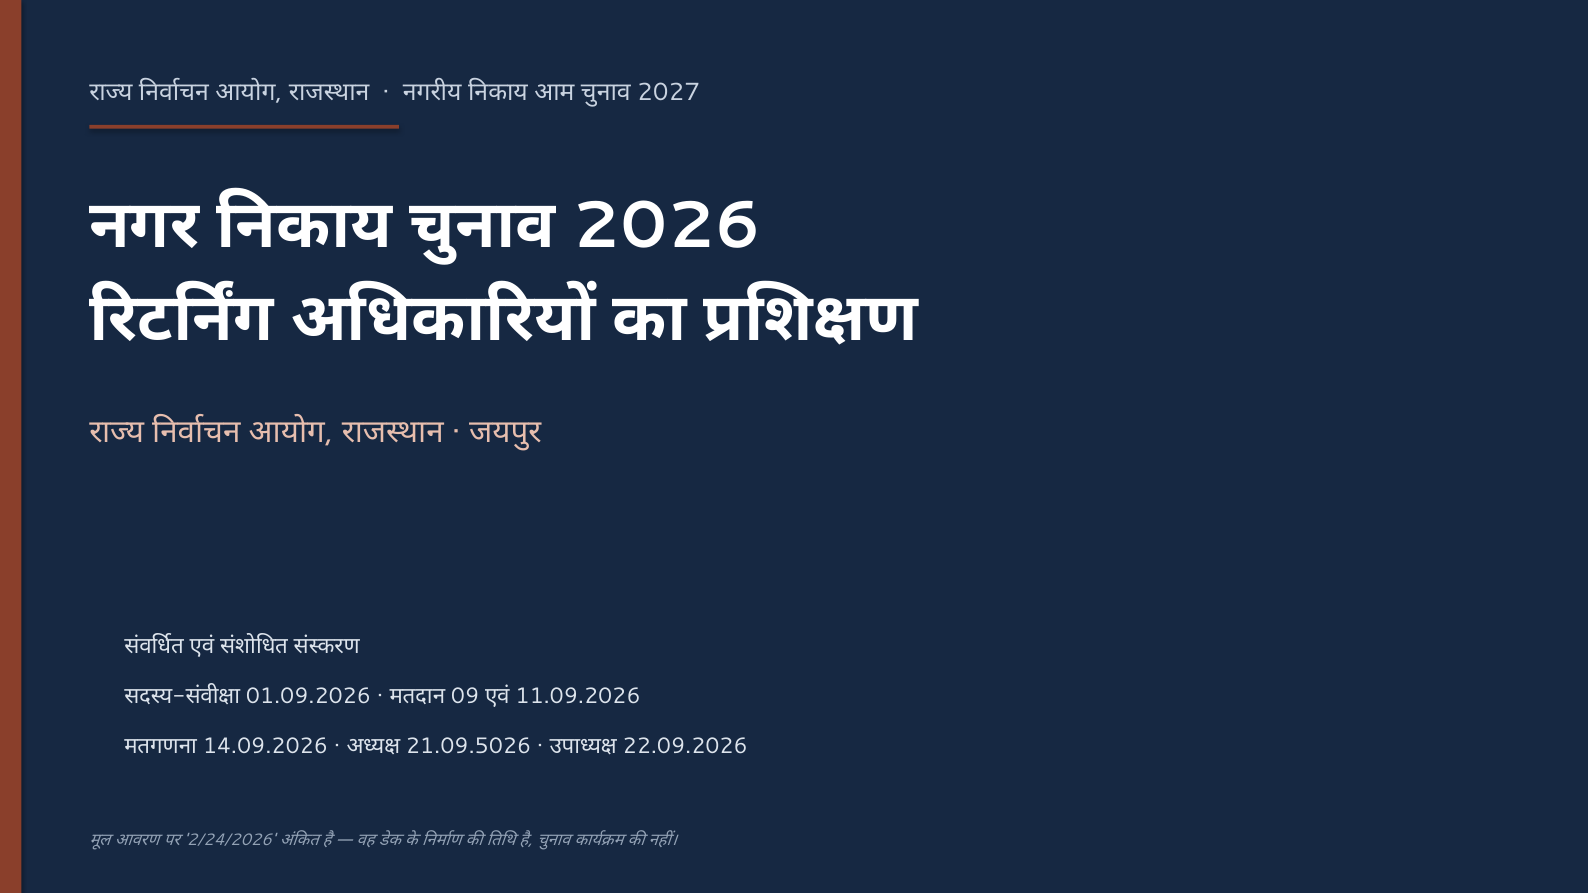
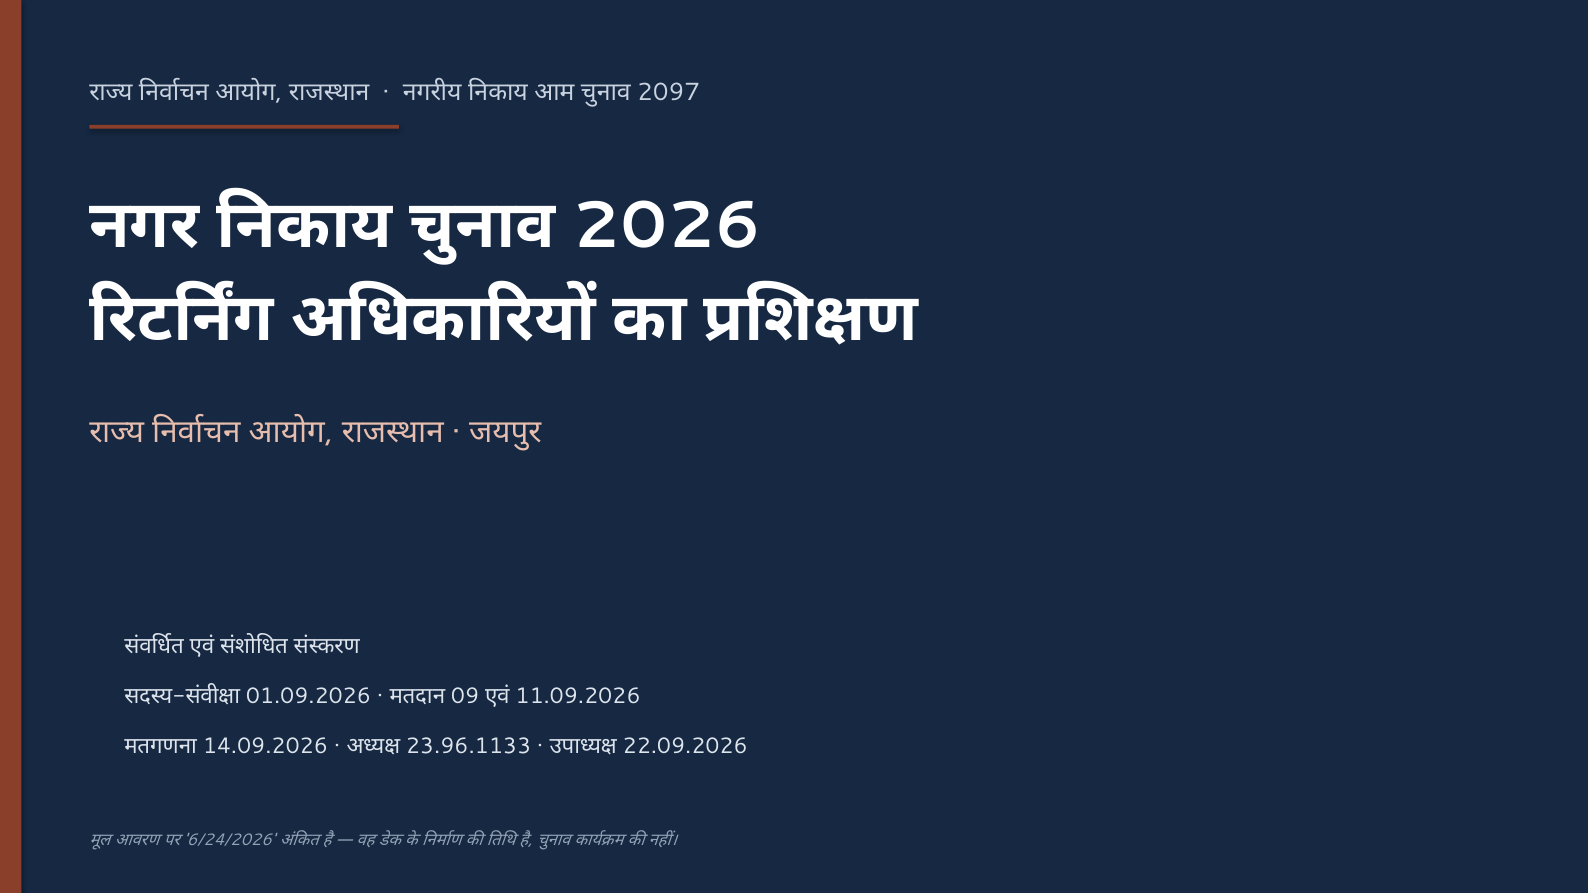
2027: 2027 -> 2097 (669, 92)
21.09.5026: 21.09.5026 -> 23.96.1133 (469, 747)
2/24/2026: 2/24/2026 -> 6/24/2026 (229, 840)
